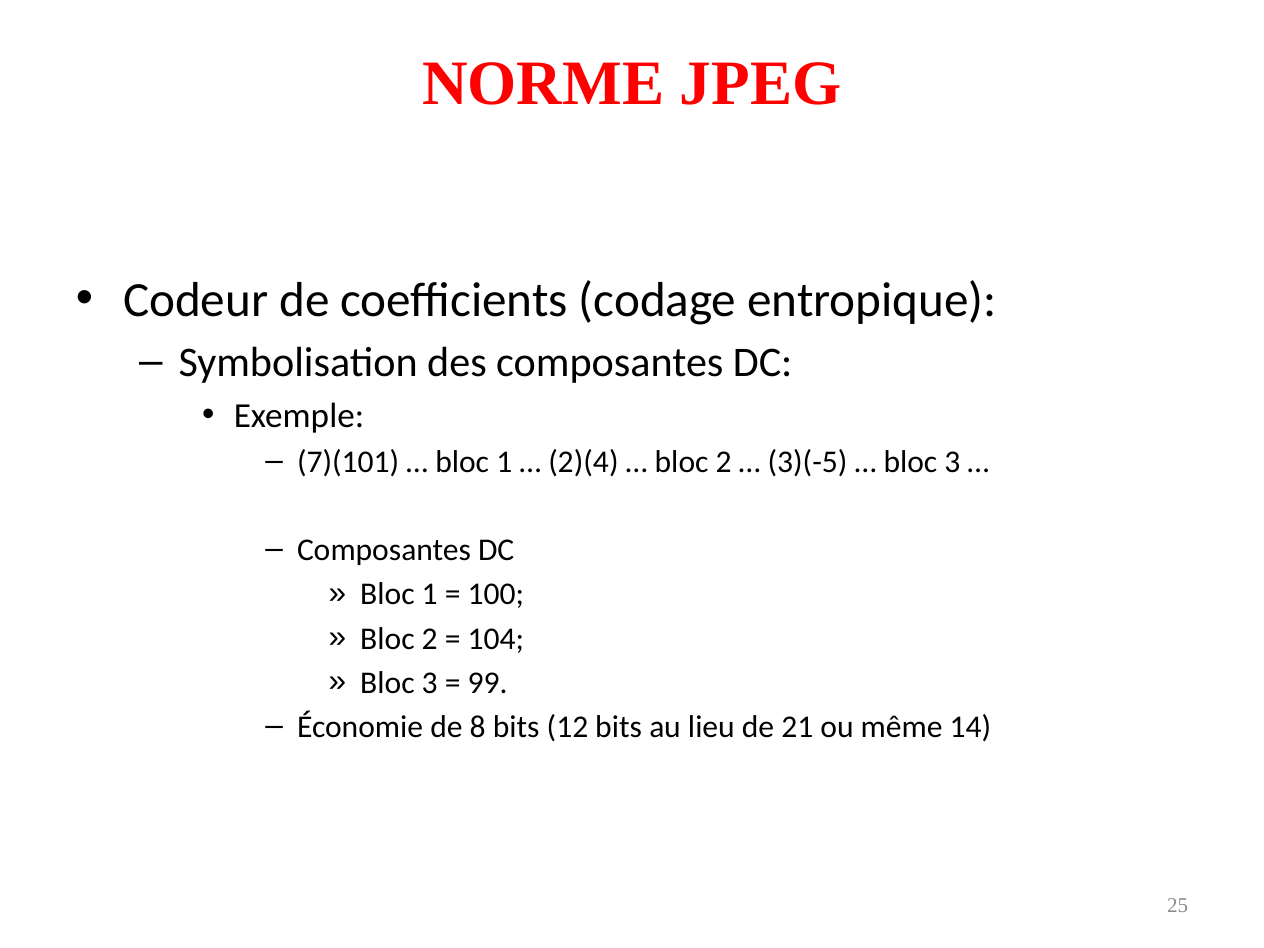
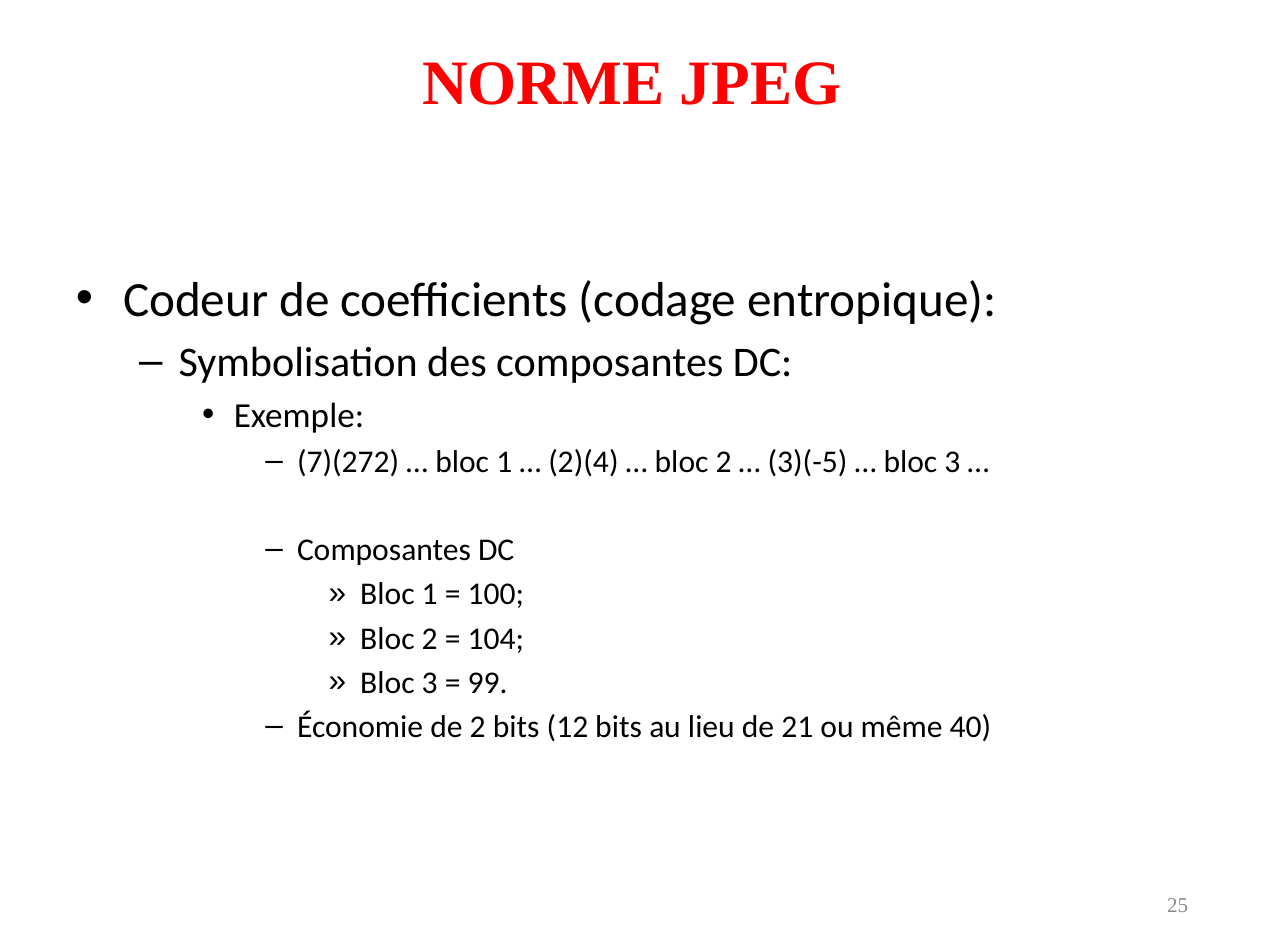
7)(101: 7)(101 -> 7)(272 (348, 462)
de 8: 8 -> 2 (478, 727)
14: 14 -> 40 (970, 727)
